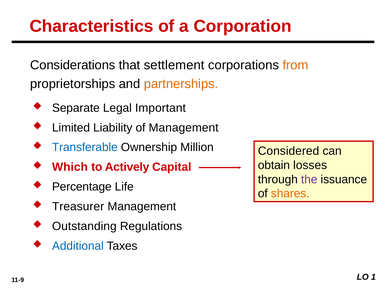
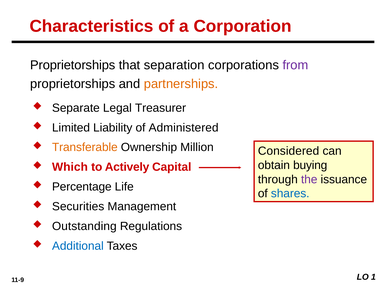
Considerations: Considerations -> Proprietorships (73, 65)
settlement: settlement -> separation (174, 65)
from colour: orange -> purple (295, 65)
Important: Important -> Treasurer (161, 108)
of Management: Management -> Administered (184, 127)
Transferable colour: blue -> orange (85, 147)
losses: losses -> buying (310, 165)
shares colour: orange -> blue (290, 193)
Treasurer: Treasurer -> Securities (78, 206)
